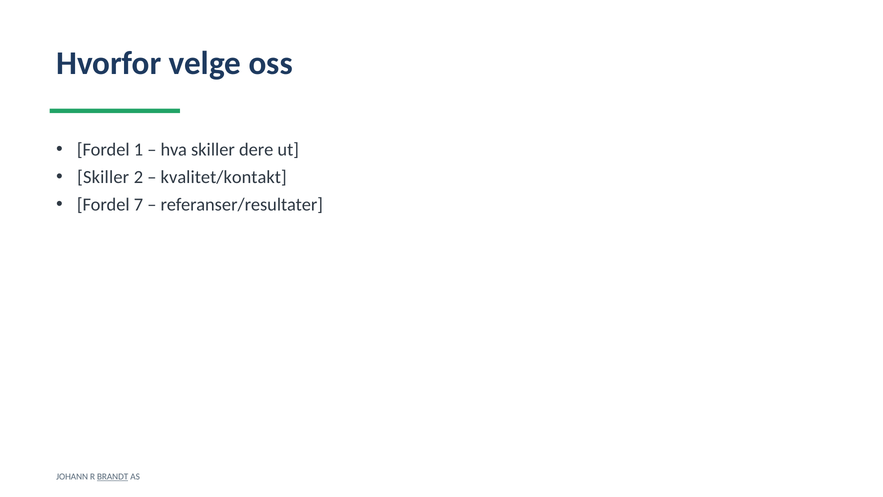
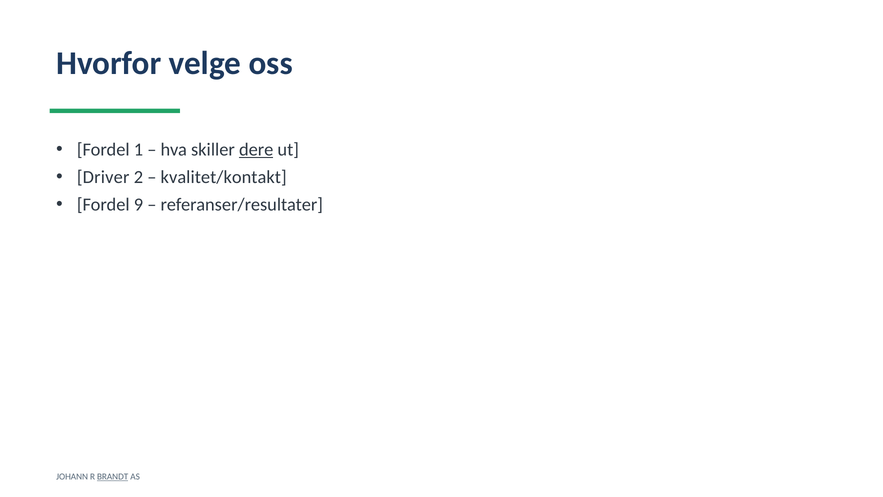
dere underline: none -> present (256, 150)
Skiller: Skiller -> Driver (103, 177)
7: 7 -> 9 (138, 205)
